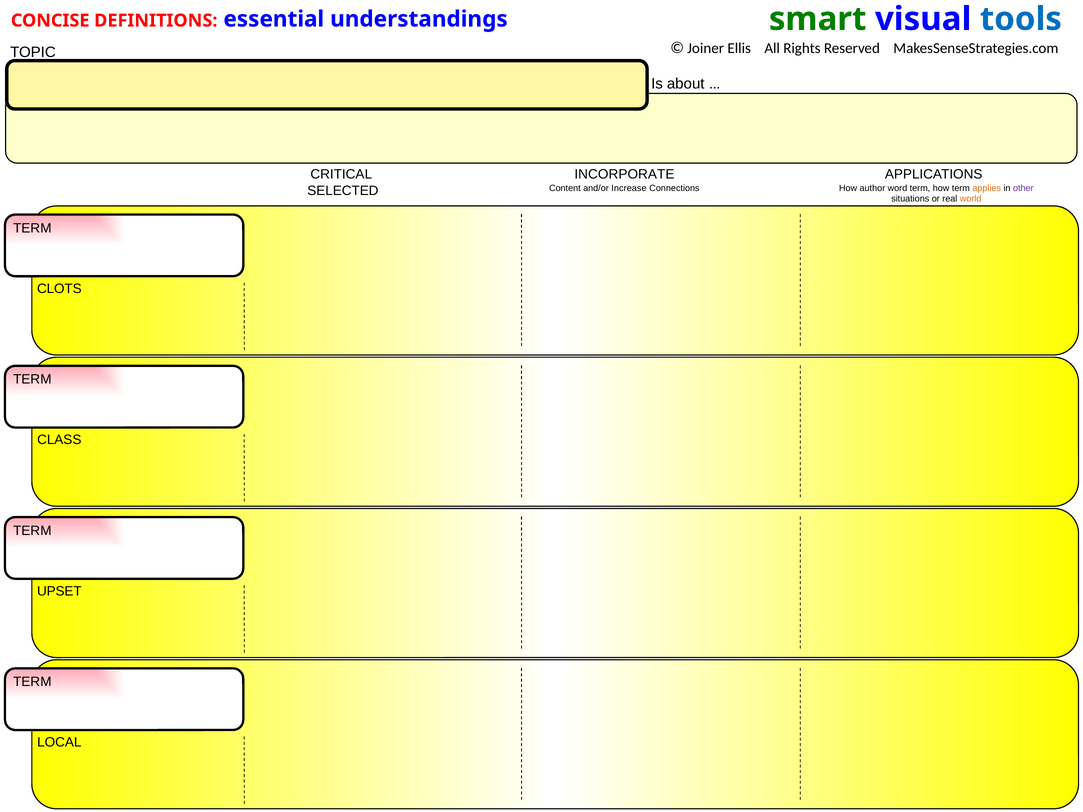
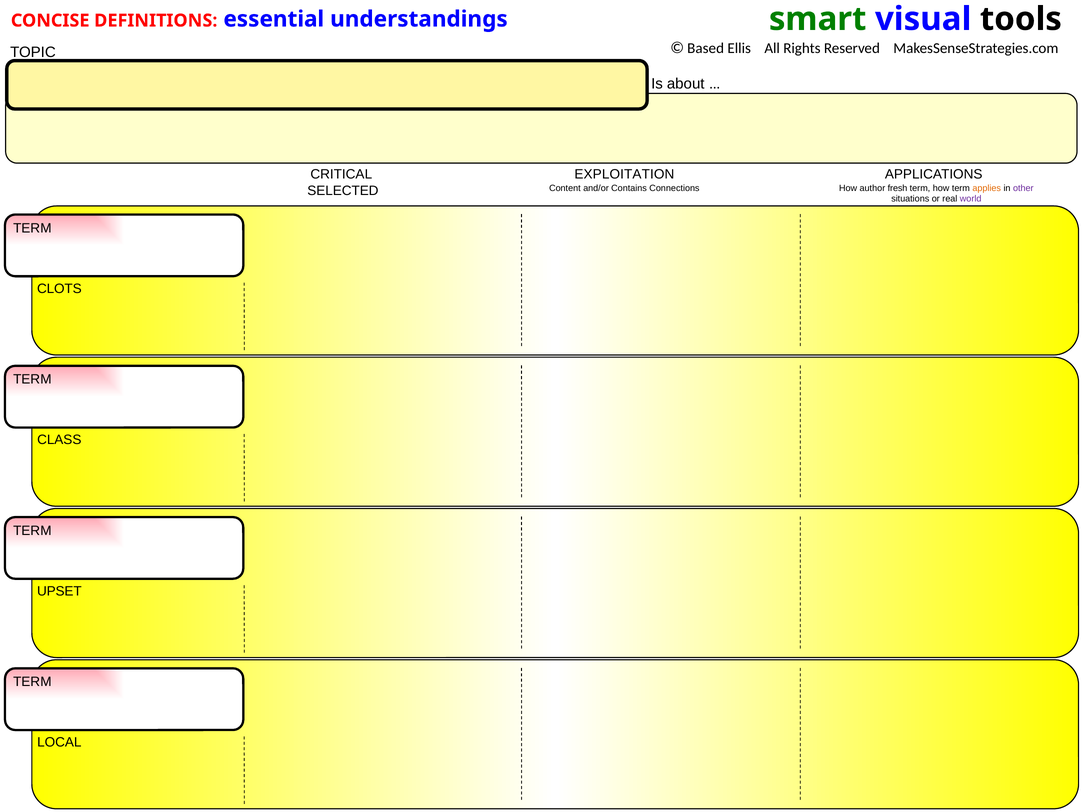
tools colour: blue -> black (1021, 19)
Joiner: Joiner -> Based (706, 48)
INCORPORATE: INCORPORATE -> EXPLOITATION (624, 175)
word: word -> fresh (898, 188)
Increase: Increase -> Contains (629, 188)
world colour: orange -> purple (971, 199)
